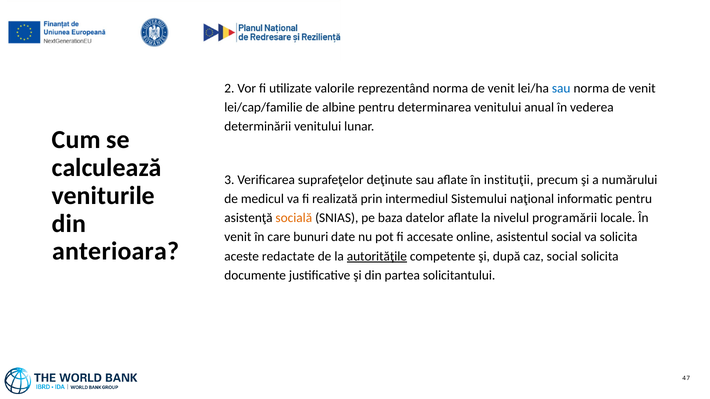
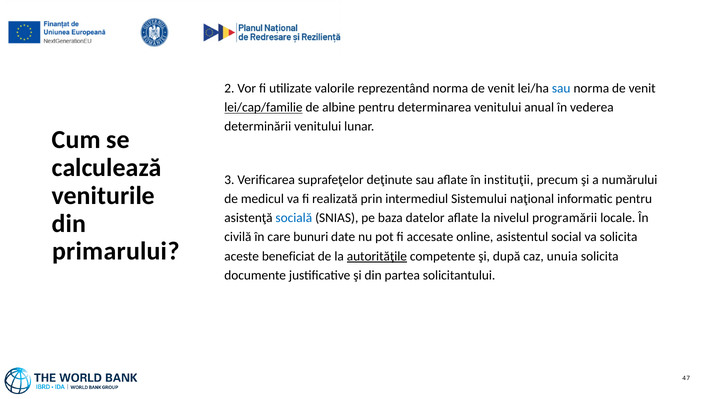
lei/cap/familie underline: none -> present (263, 108)
socială colour: orange -> blue (294, 218)
venit: venit -> civilă (238, 237)
anterioara: anterioara -> primarului (116, 252)
redactate: redactate -> beneficiat (288, 256)
caz social: social -> unuia (562, 256)
